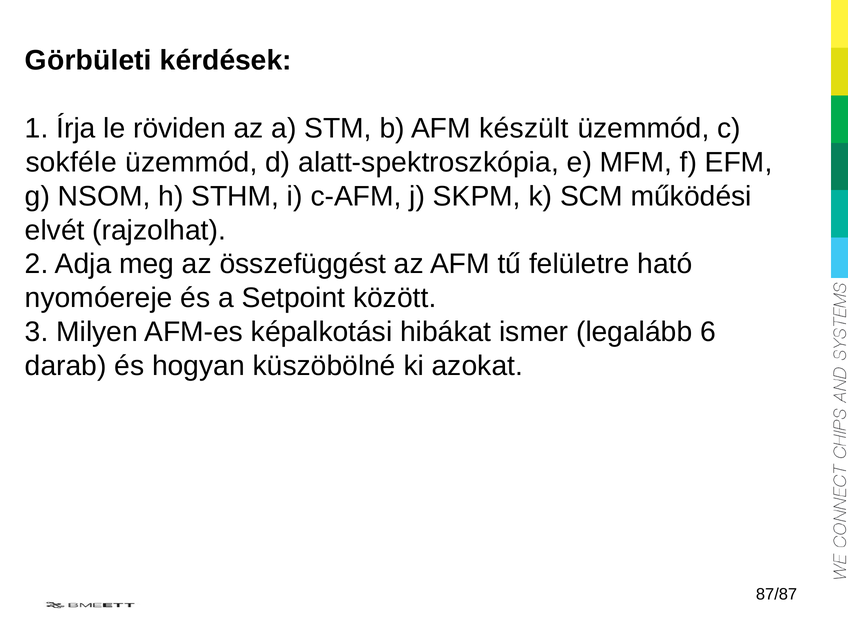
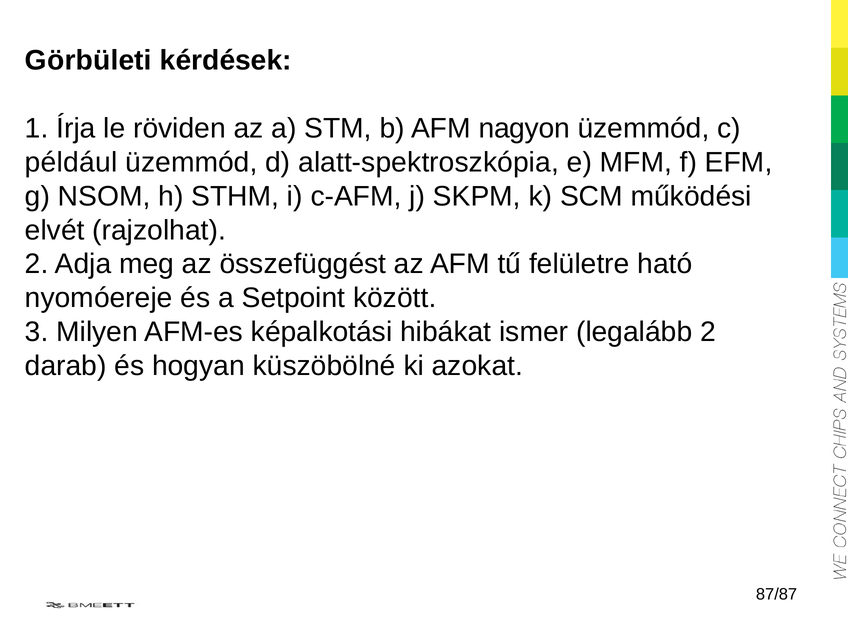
készült: készült -> nagyon (524, 128)
sokféle: sokféle -> például (71, 162)
legalább 6: 6 -> 2 (708, 332)
